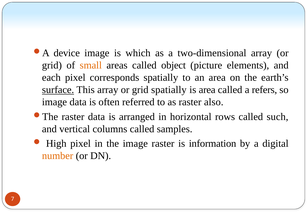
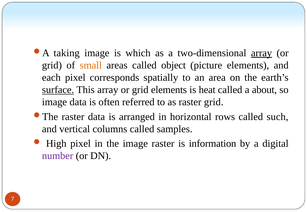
device: device -> taking (67, 53)
array underline: none -> present (262, 53)
grid spatially: spatially -> elements (169, 90)
is area: area -> heat (207, 90)
refers: refers -> about (264, 90)
raster also: also -> grid (214, 102)
number colour: orange -> purple (58, 156)
